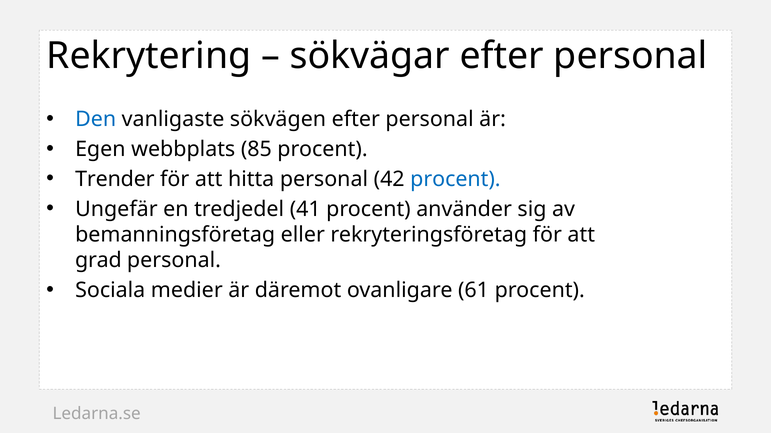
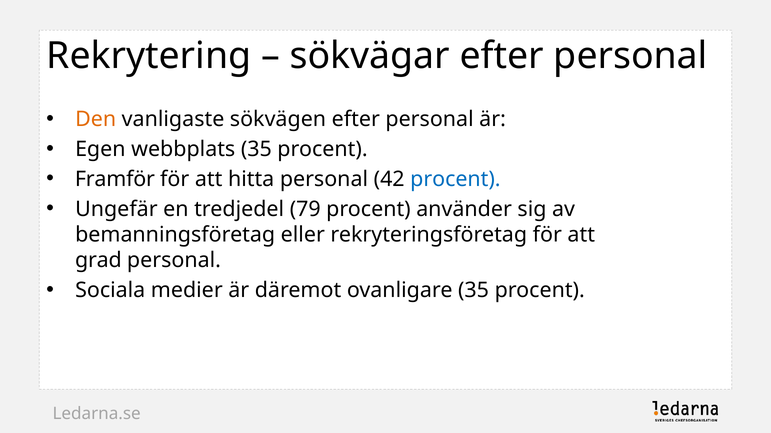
Den colour: blue -> orange (96, 119)
webbplats 85: 85 -> 35 (256, 149)
Trender: Trender -> Framför (115, 179)
41: 41 -> 79 (305, 209)
ovanligare 61: 61 -> 35 (473, 291)
